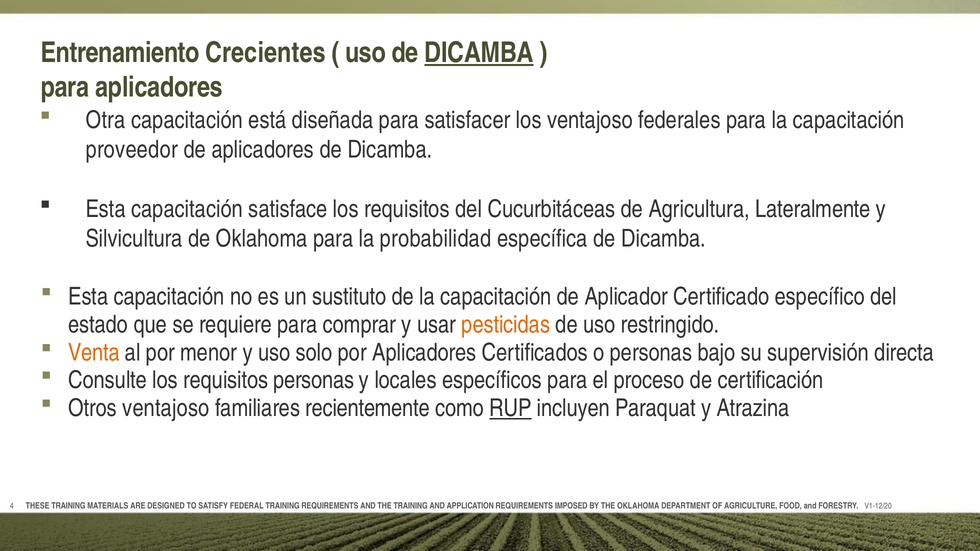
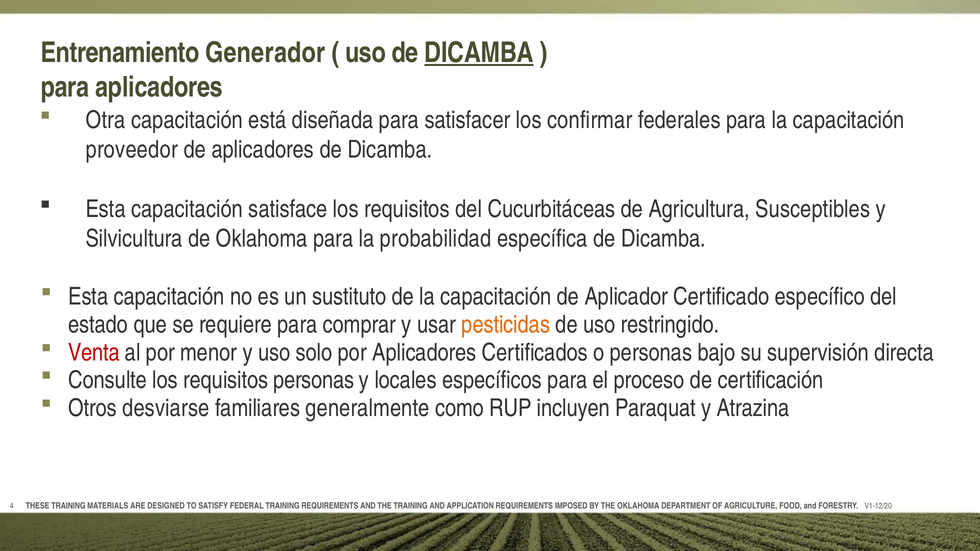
Crecientes: Crecientes -> Generador (265, 53)
los ventajoso: ventajoso -> confirmar (590, 120)
Lateralmente: Lateralmente -> Susceptibles (813, 209)
Venta colour: orange -> red (94, 353)
Otros ventajoso: ventajoso -> desviarse (166, 408)
recientemente: recientemente -> generalmente (367, 408)
RUP underline: present -> none (511, 408)
